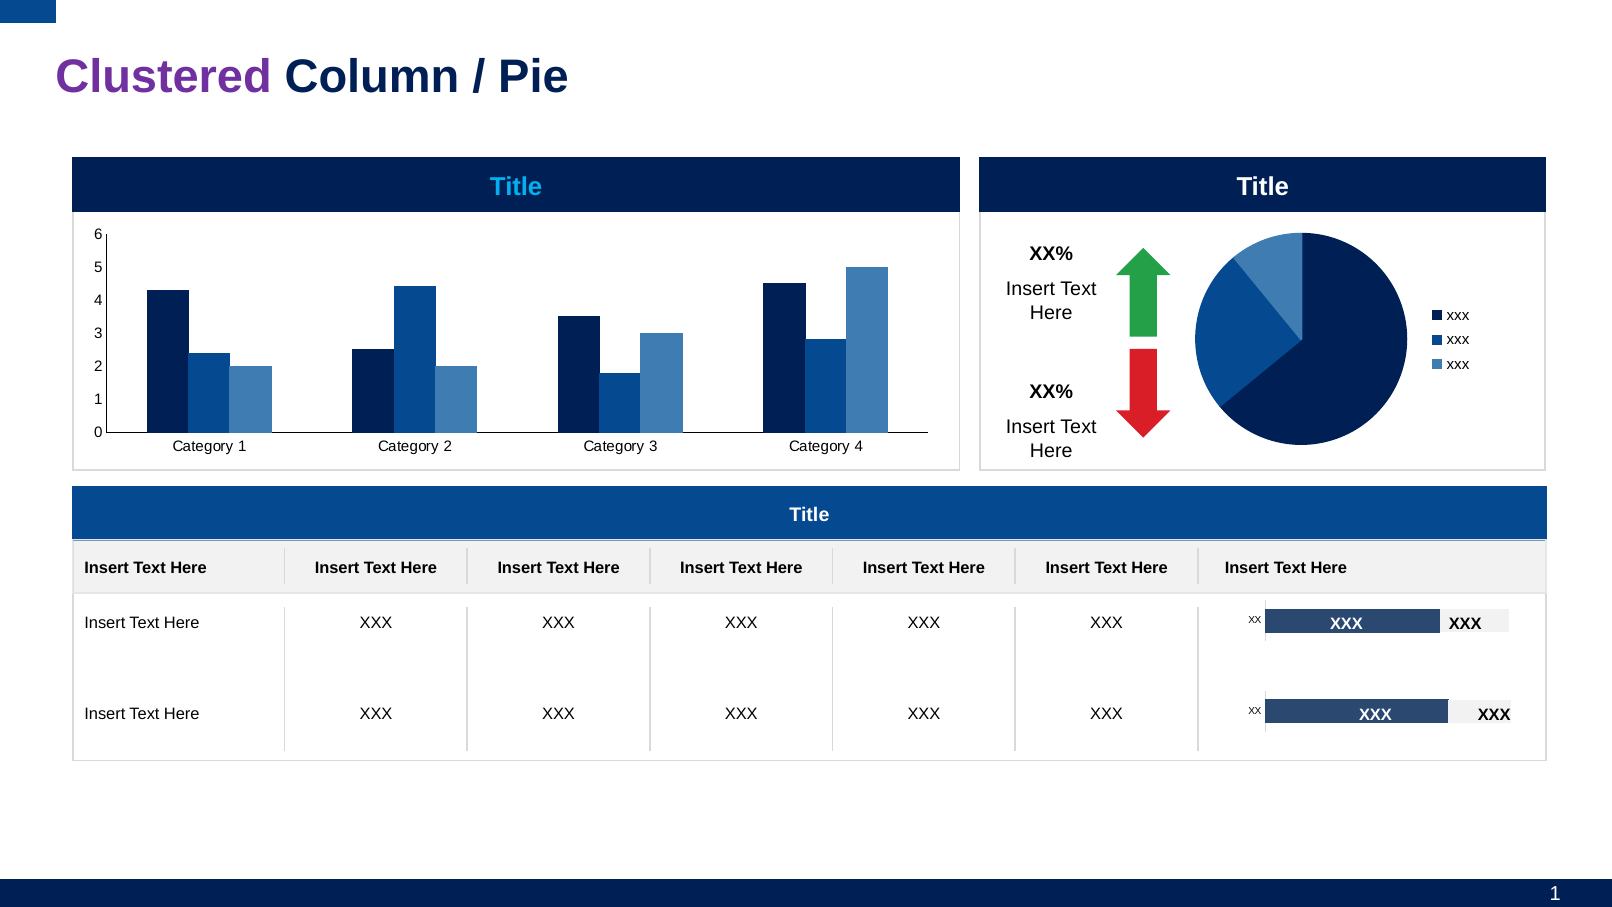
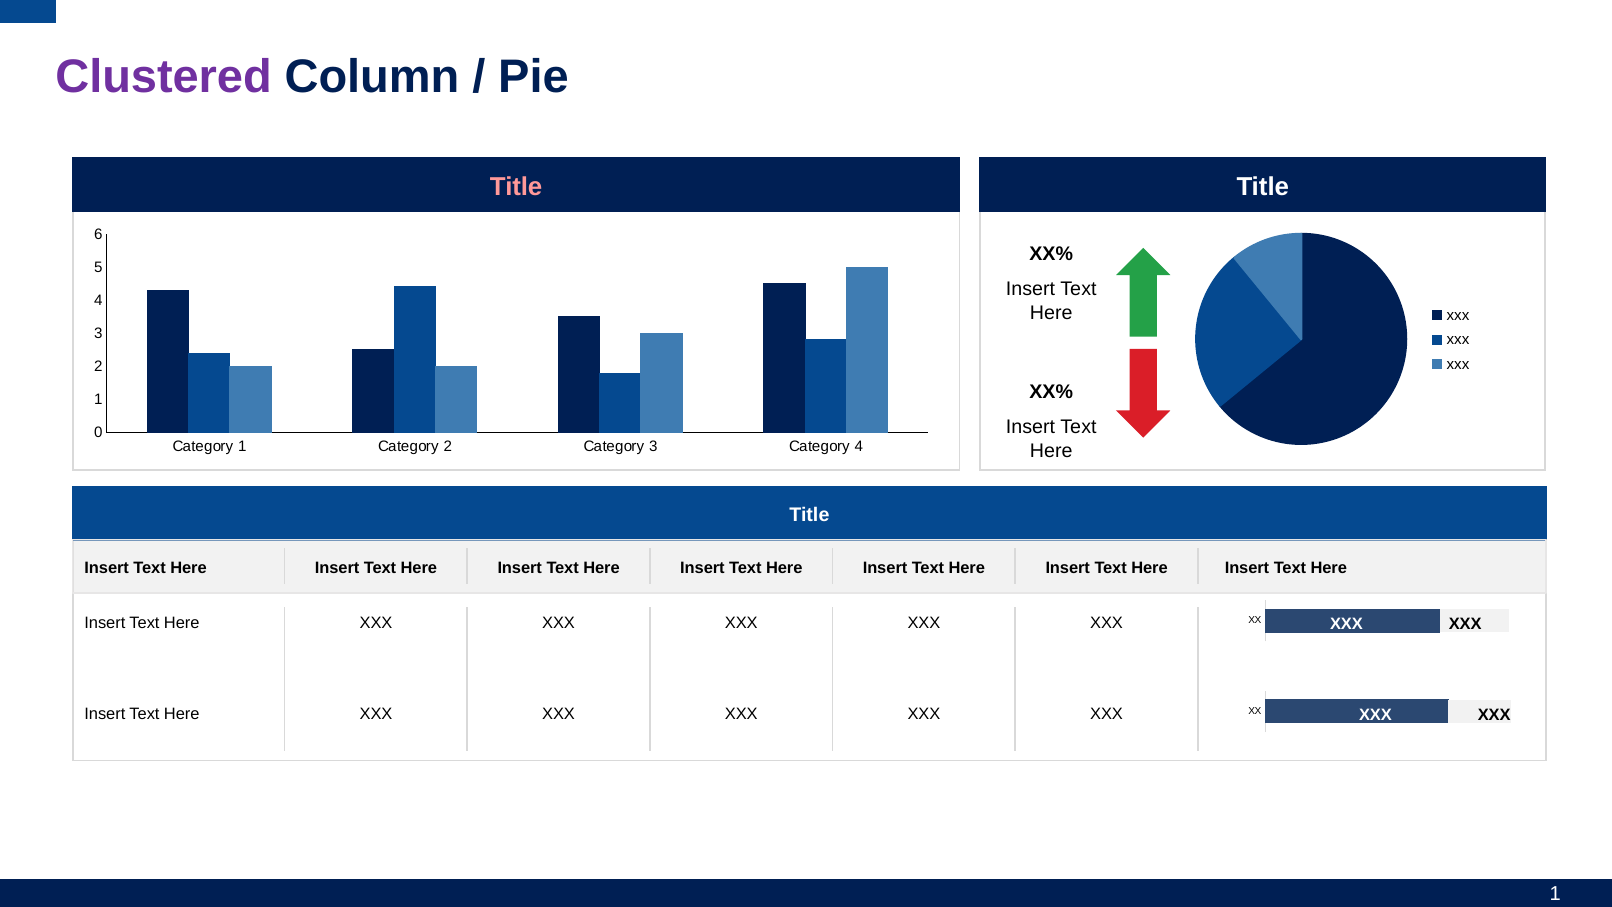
Title colour: light blue -> pink (516, 187)
